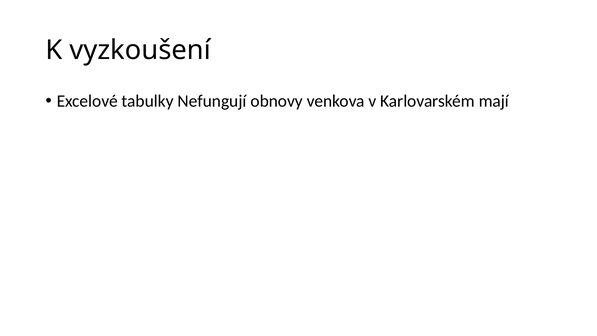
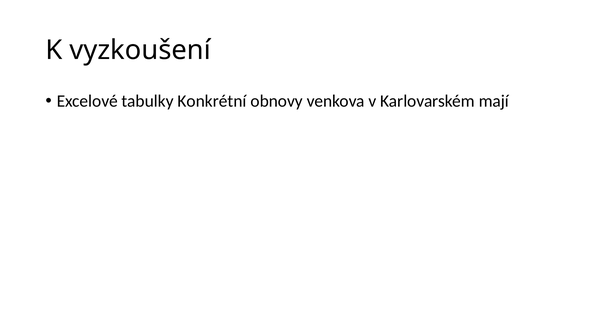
Nefungují: Nefungují -> Konkrétní (212, 101)
